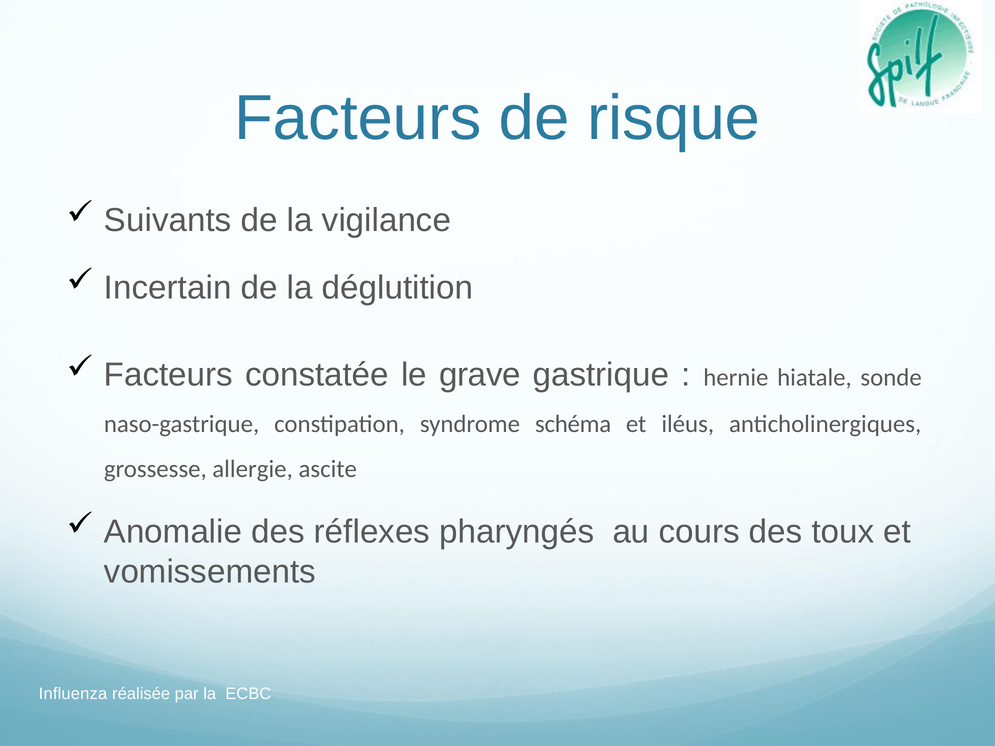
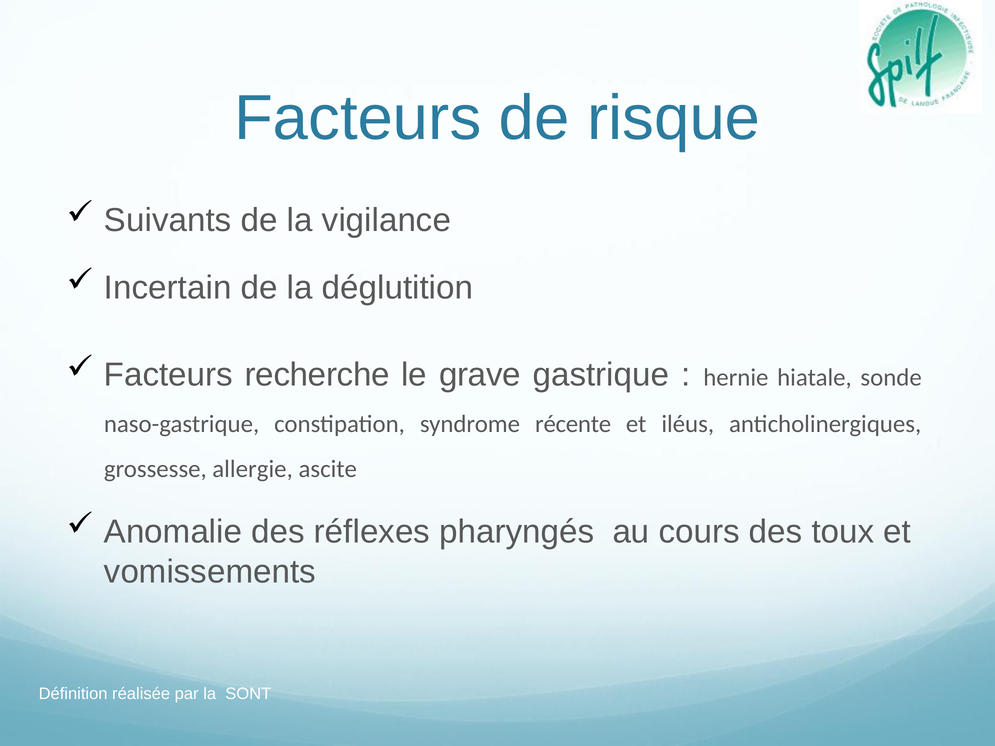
constatée: constatée -> recherche (317, 375)
schéma: schéma -> récente (573, 424)
Influenza: Influenza -> Définition (73, 694)
ECBC: ECBC -> SONT (248, 694)
